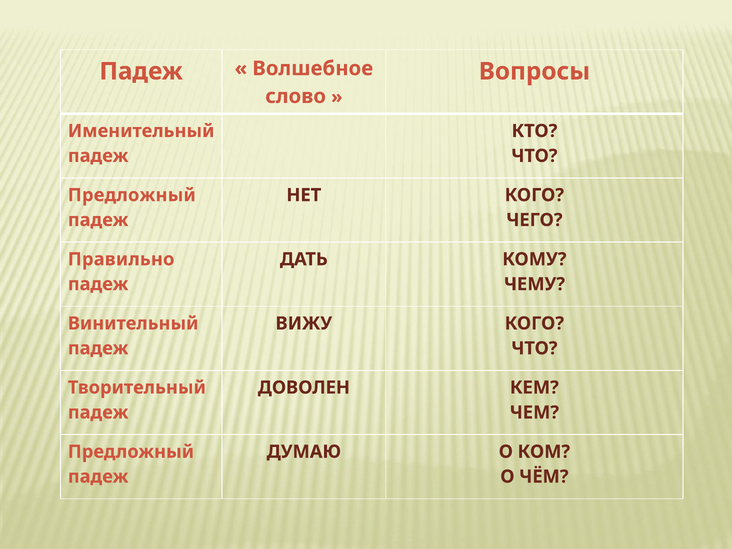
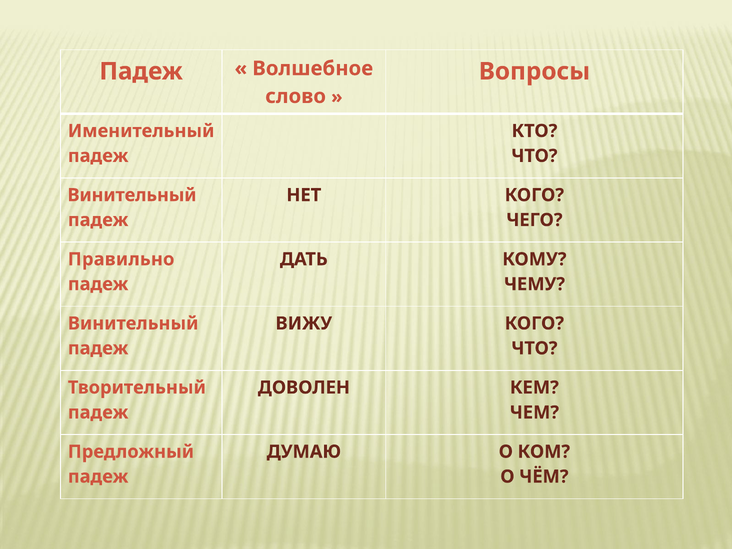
Предложный: Предложный -> Винительный (132, 195)
